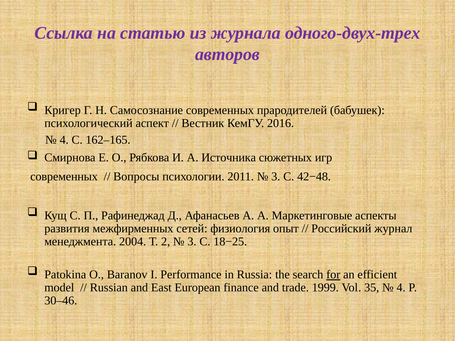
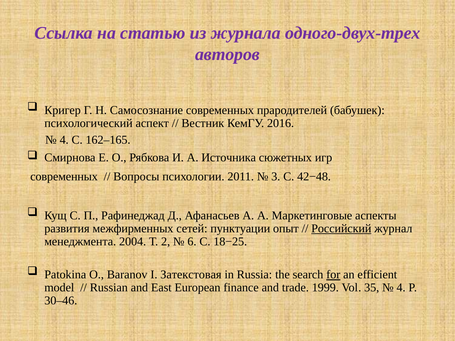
физиология: физиология -> пунктуации (240, 229)
Российский underline: none -> present (341, 229)
3: 3 -> 6 (192, 242)
Performance: Performance -> Затекстовая (191, 275)
